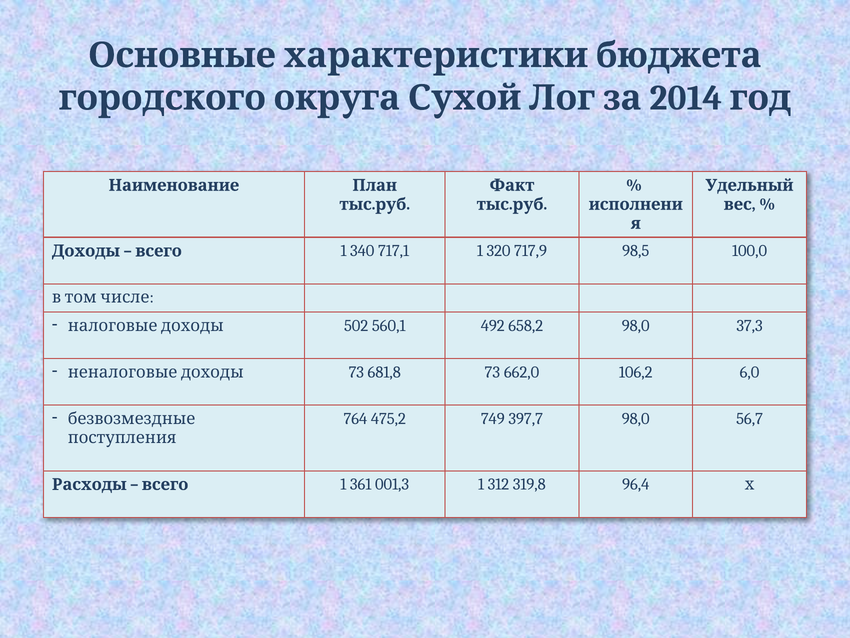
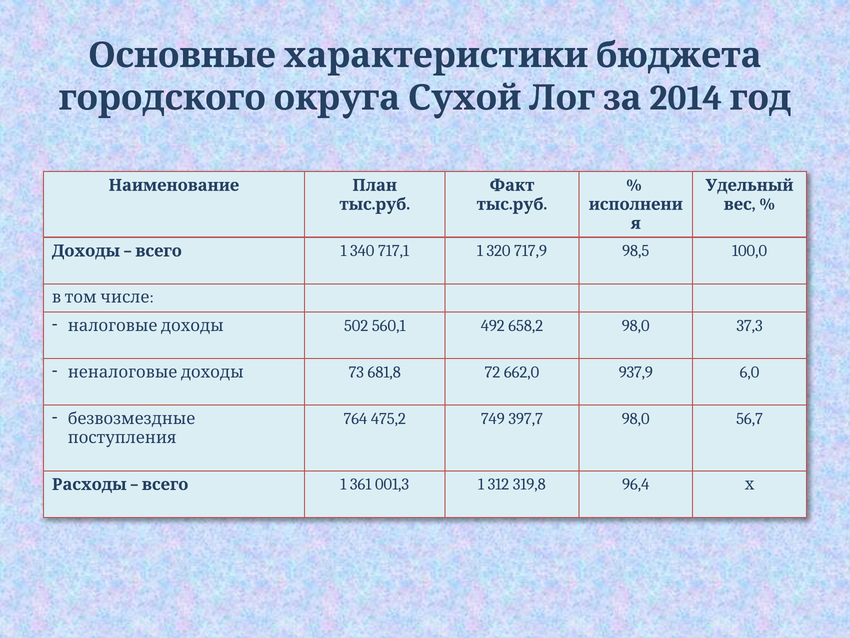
681,8 73: 73 -> 72 (492, 372)
106,2: 106,2 -> 937,9 (636, 372)
